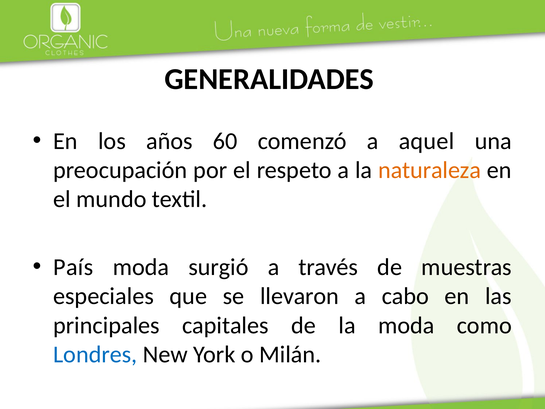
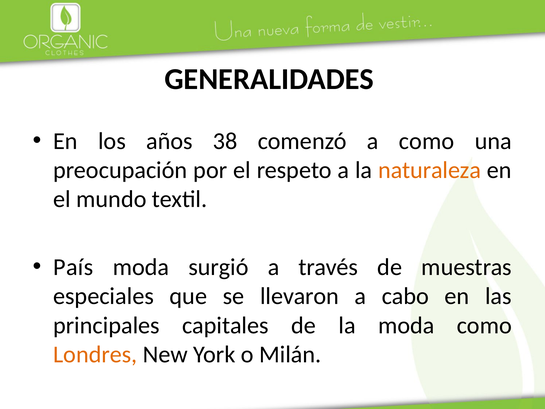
60: 60 -> 38 (225, 141)
a aquel: aquel -> como (427, 141)
Londres colour: blue -> orange (95, 354)
